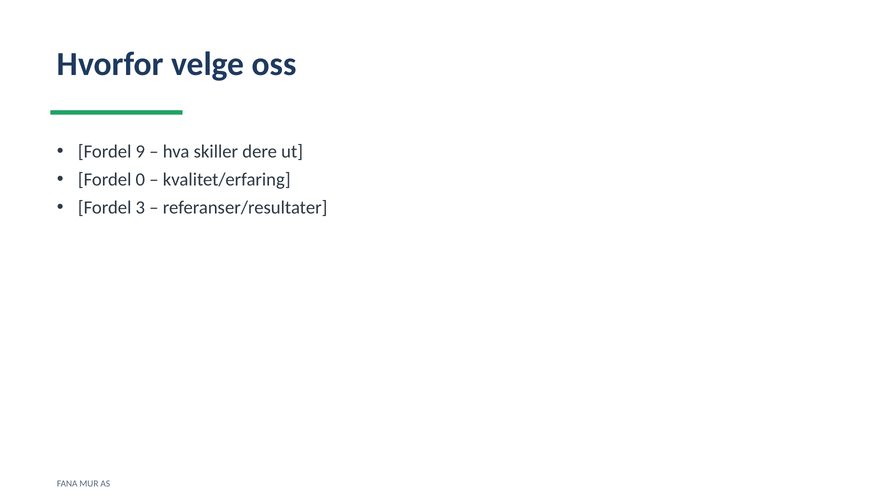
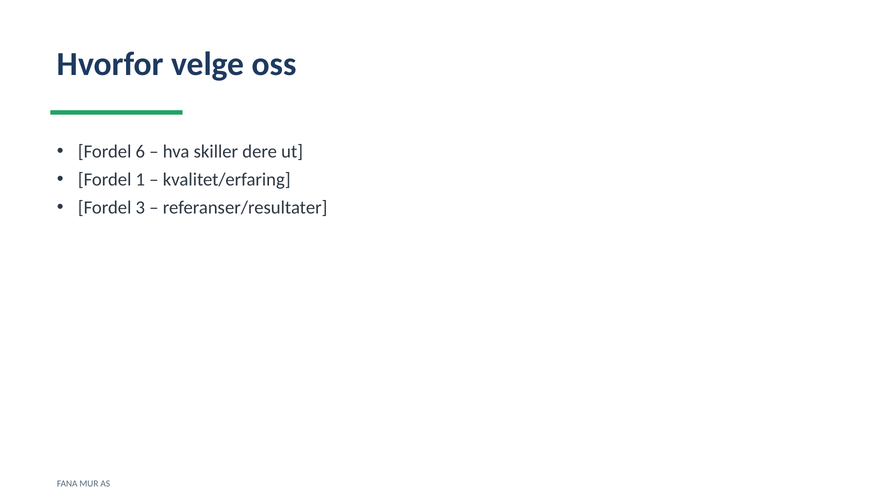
9: 9 -> 6 (140, 152)
0: 0 -> 1 (140, 180)
